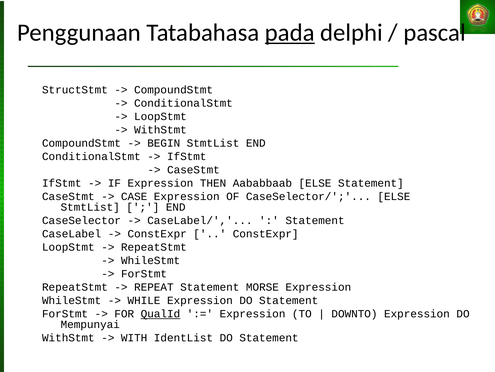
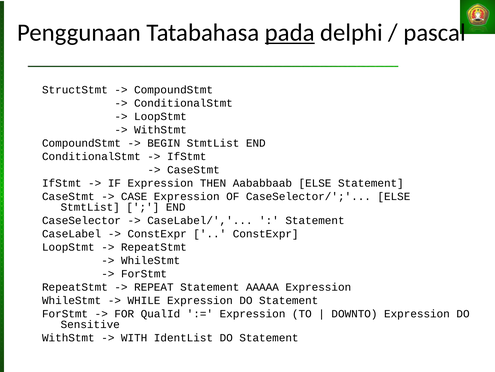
MORSE: MORSE -> AAAAA (262, 287)
QualId underline: present -> none (160, 313)
Mempunyai: Mempunyai -> Sensitive (90, 324)
